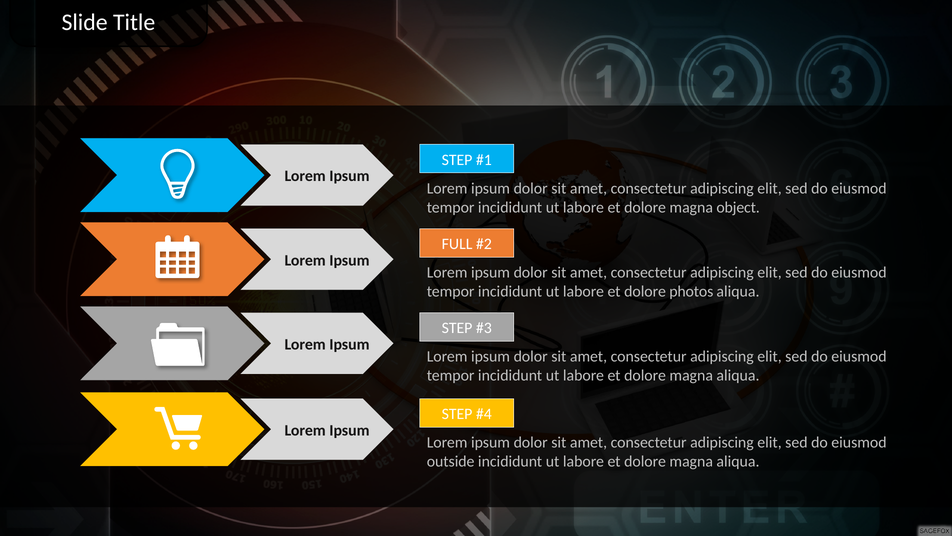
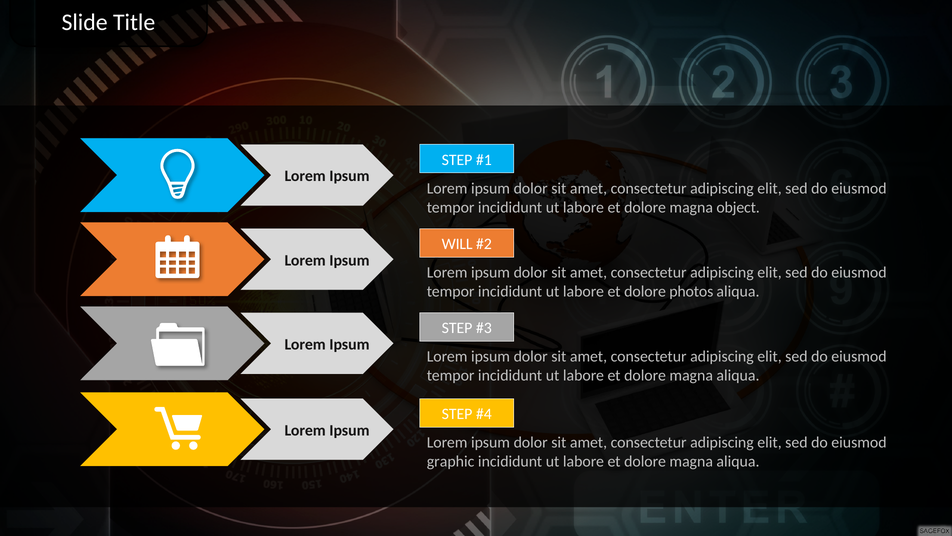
FULL: FULL -> WILL (457, 244)
outside: outside -> graphic (451, 461)
